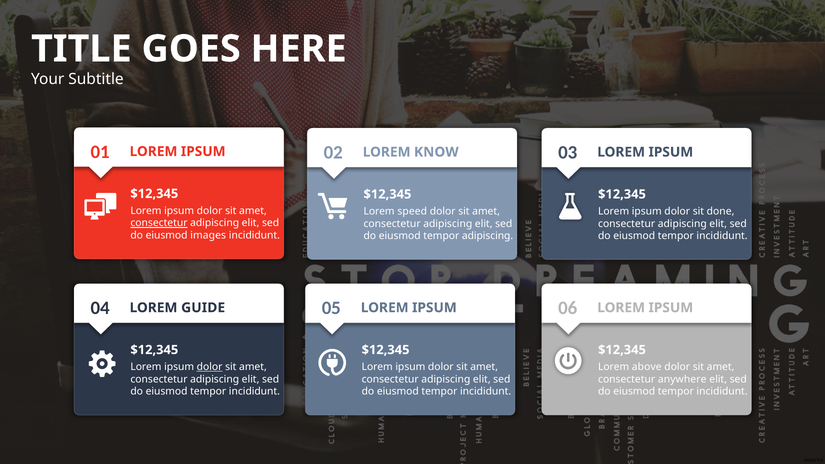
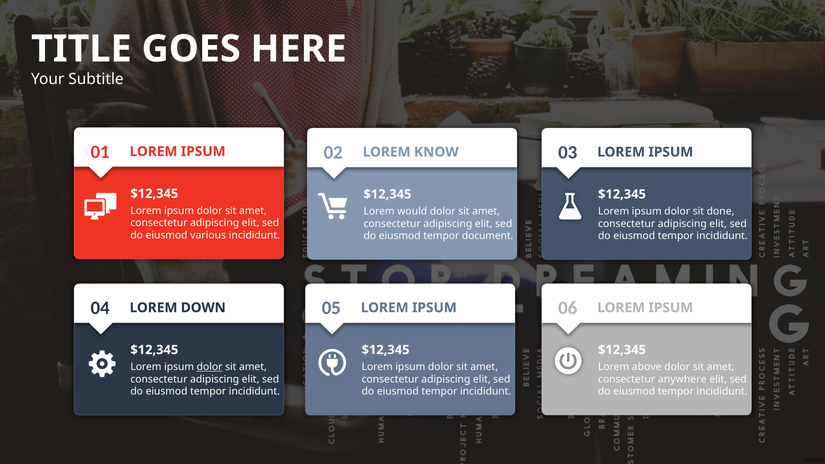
speed: speed -> would (412, 211)
consectetur underline: present -> none (159, 223)
images: images -> various (208, 235)
tempor adipiscing: adipiscing -> document (488, 236)
GUIDE: GUIDE -> DOWN (203, 308)
